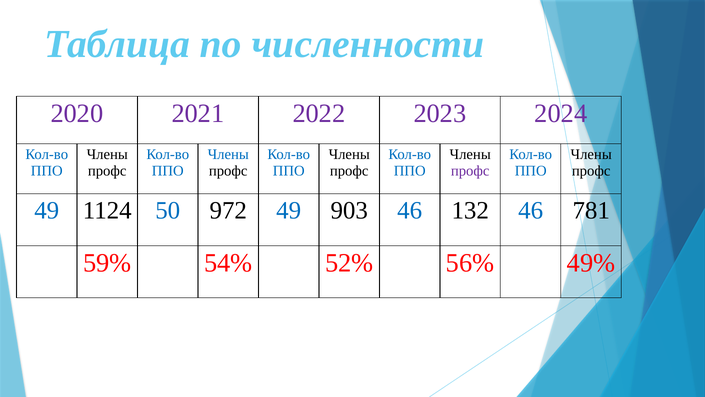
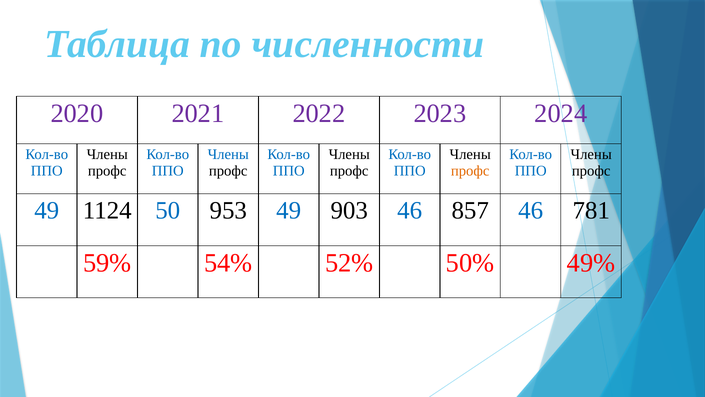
профс colour: purple -> orange (470, 171)
972: 972 -> 953 (228, 210)
132: 132 -> 857 (470, 210)
56%: 56% -> 50% (470, 263)
